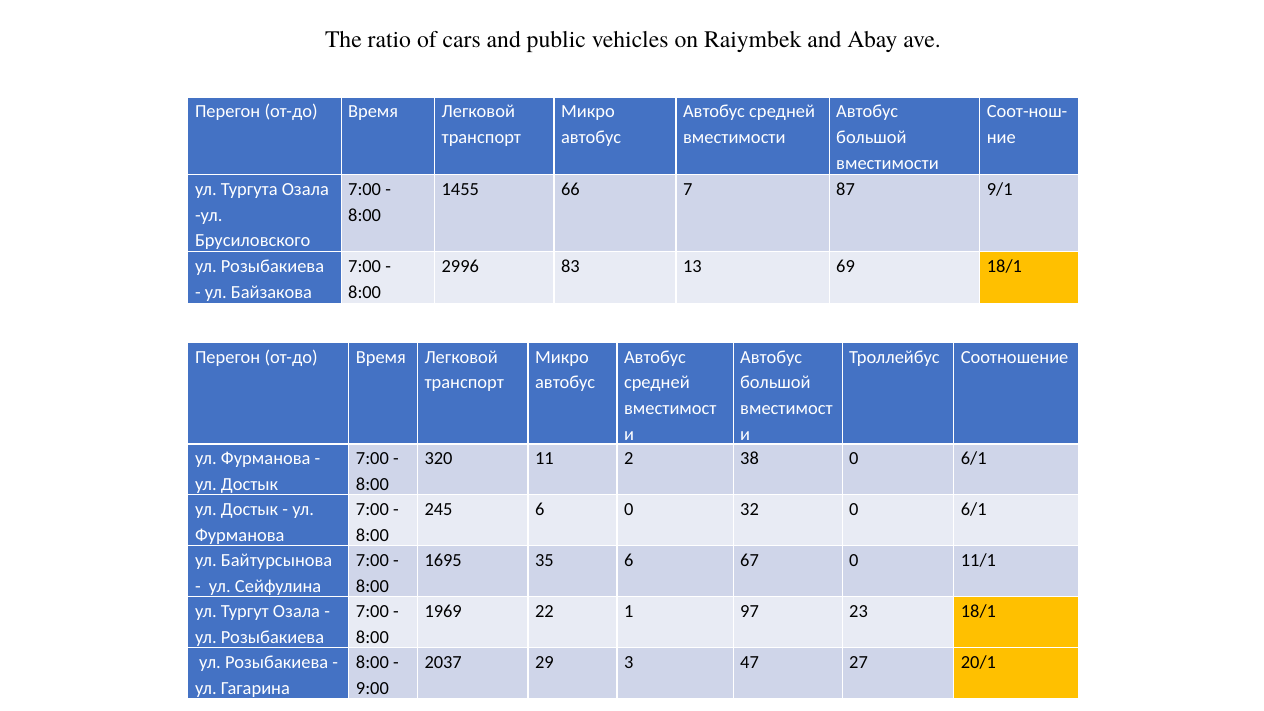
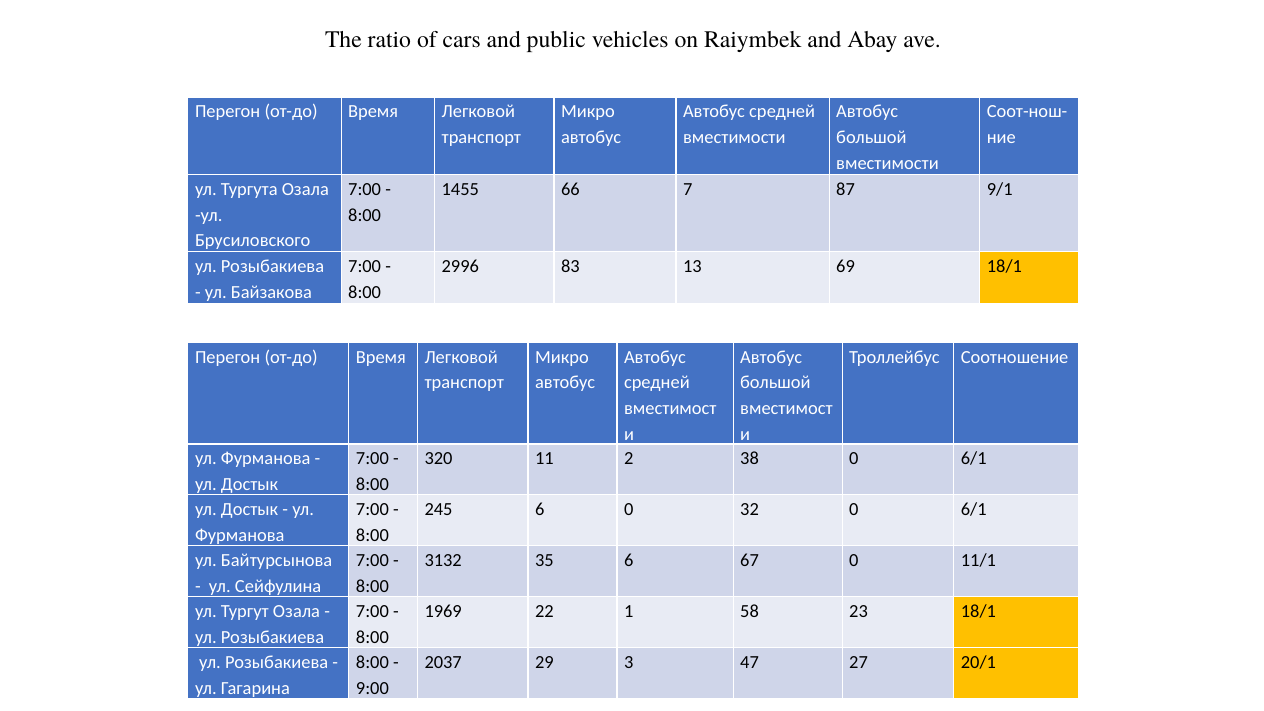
1695: 1695 -> 3132 (443, 561)
97: 97 -> 58 (750, 611)
